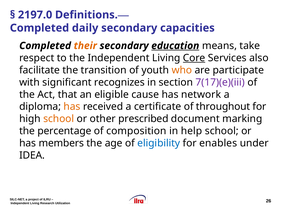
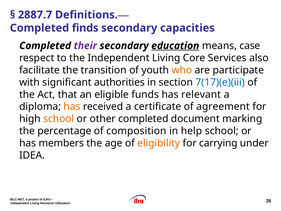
2197.0: 2197.0 -> 2887.7 (35, 15)
daily: daily -> finds (85, 28)
their colour: orange -> purple (85, 46)
take: take -> case (250, 46)
Core underline: present -> none (194, 58)
recognizes: recognizes -> authorities (119, 82)
7(17)(e)(iii colour: purple -> blue (220, 82)
cause: cause -> funds (145, 94)
network: network -> relevant (201, 94)
throughout: throughout -> agreement (223, 107)
other prescribed: prescribed -> completed (143, 119)
eligibility colour: blue -> orange (159, 143)
enables: enables -> carrying (218, 143)
